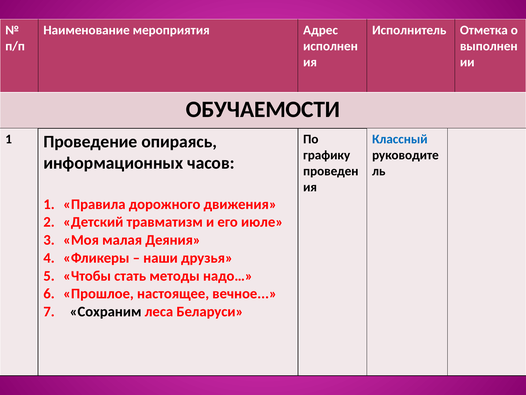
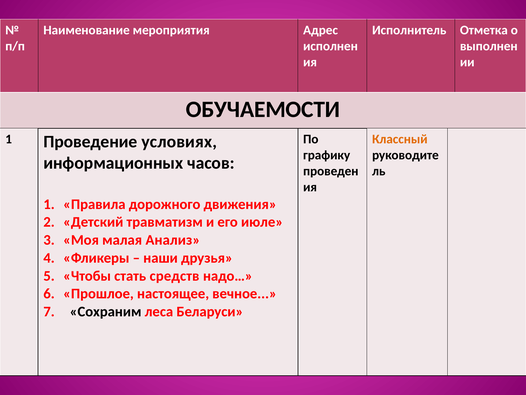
опираясь: опираясь -> условиях (179, 142)
Классный colour: blue -> orange (400, 139)
Деяния: Деяния -> Анализ (173, 240)
методы: методы -> средств (174, 276)
